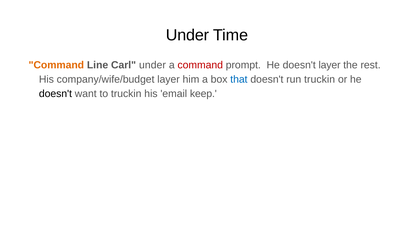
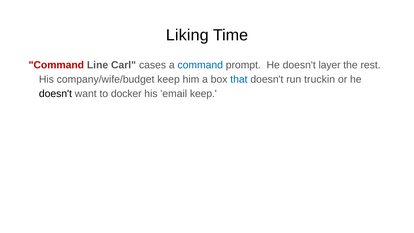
Under: Under -> Liking (187, 35)
Command colour: orange -> red (56, 65)
Carl under: under -> cases (153, 65)
command colour: red -> blue (200, 65)
company/wife/budget layer: layer -> keep (169, 79)
to truckin: truckin -> docker (126, 94)
